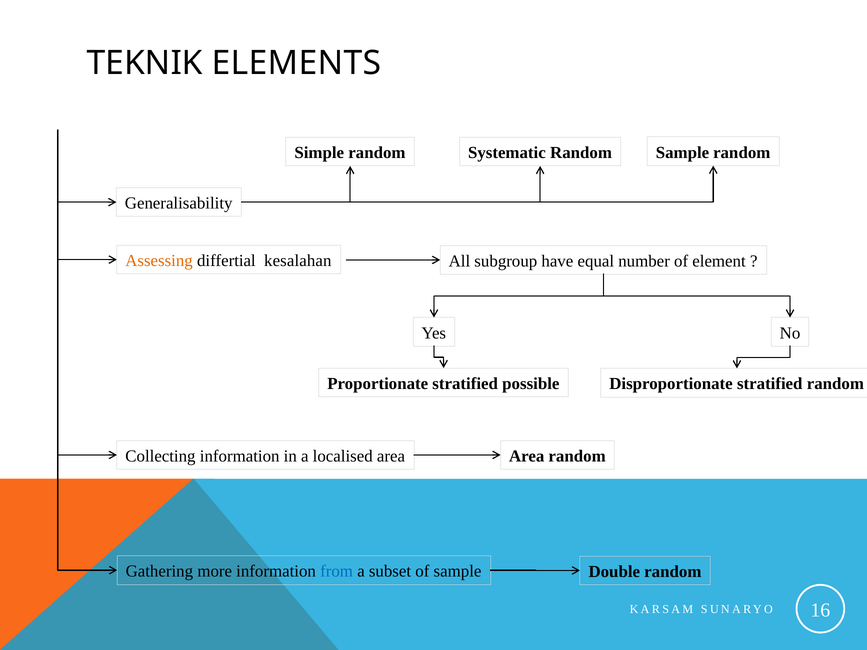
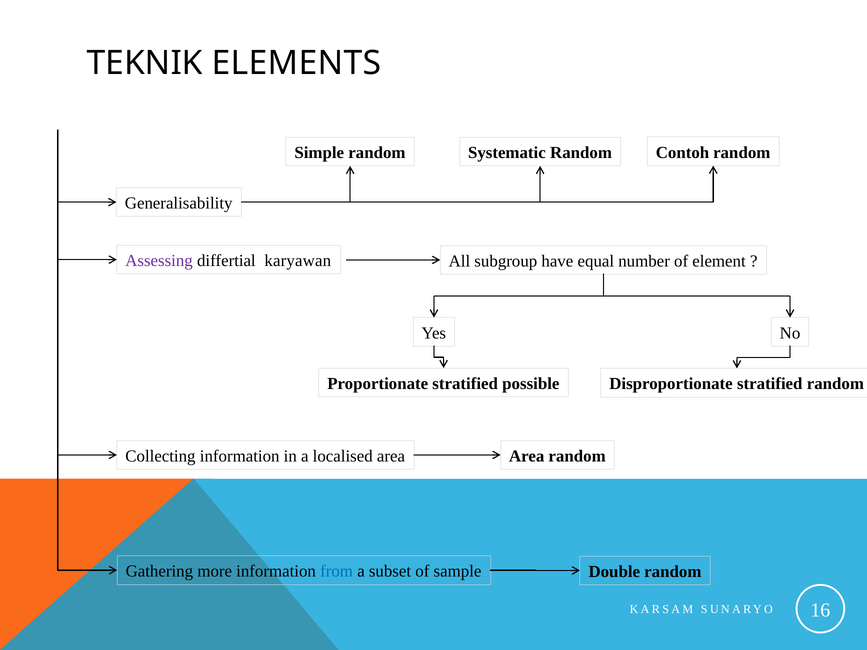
Random Sample: Sample -> Contoh (682, 153)
Assessing colour: orange -> purple (159, 261)
kesalahan: kesalahan -> karyawan (298, 261)
